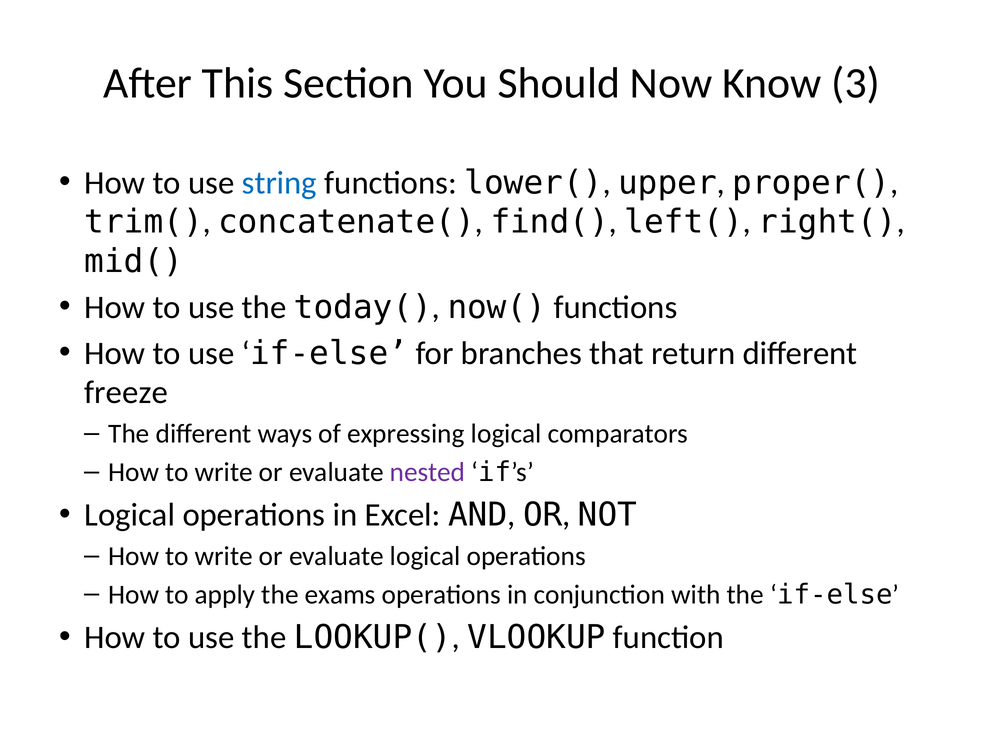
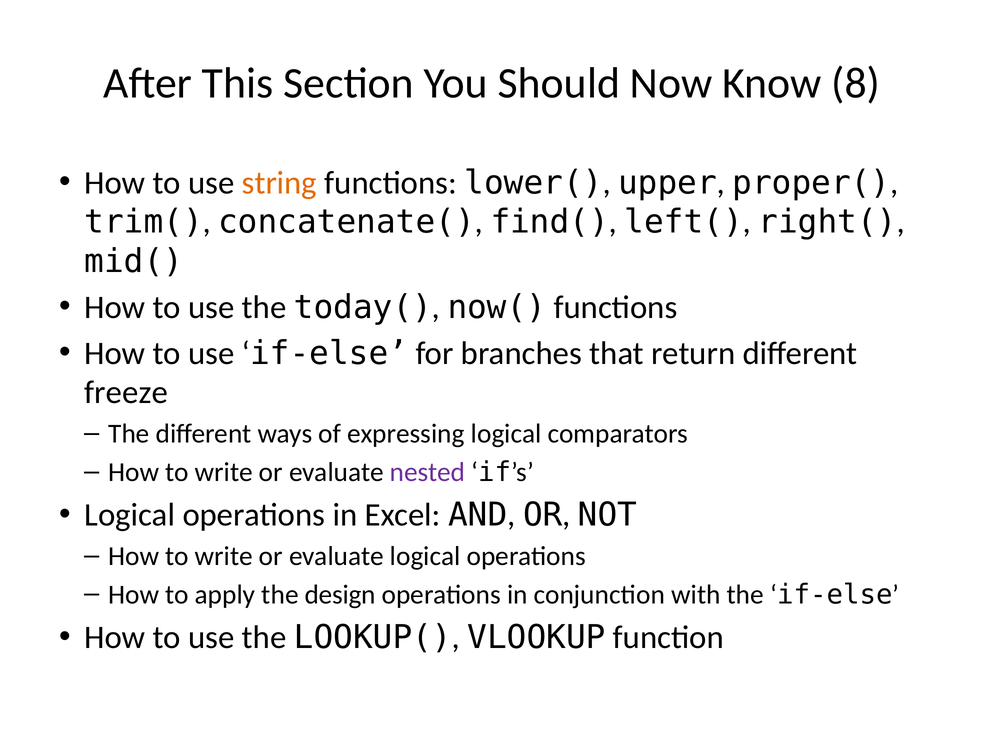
3: 3 -> 8 (856, 83)
string colour: blue -> orange (279, 183)
exams: exams -> design (340, 595)
